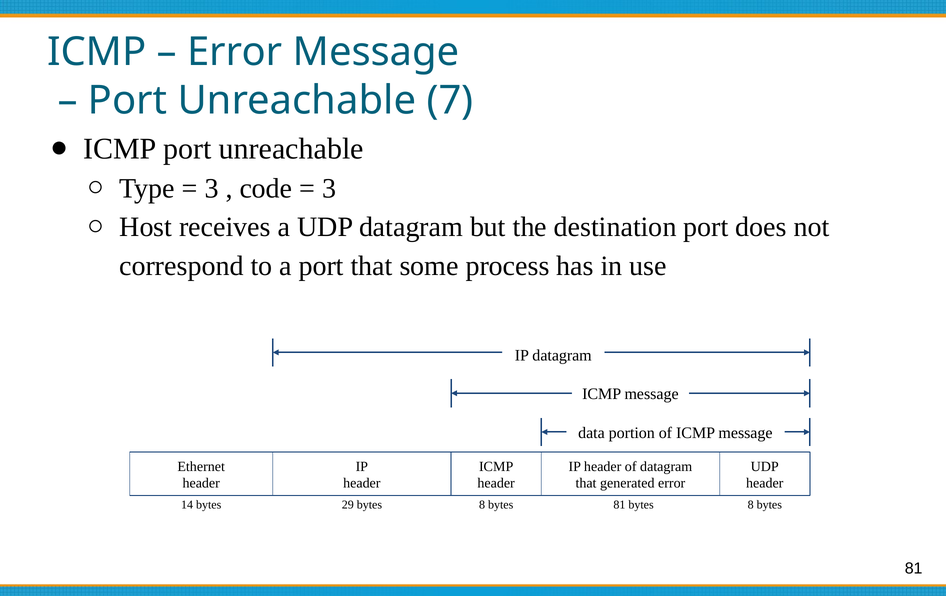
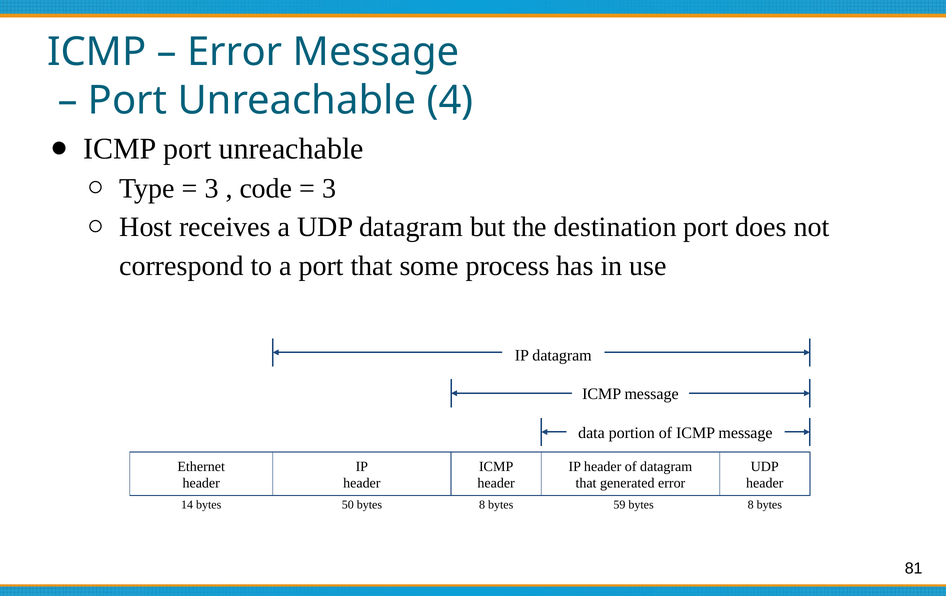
7: 7 -> 4 (450, 100)
29: 29 -> 50 (348, 505)
bytes 81: 81 -> 59 (619, 505)
